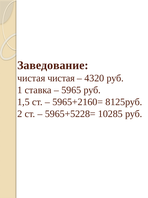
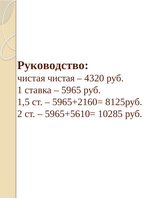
Заведование: Заведование -> Руководство (53, 65)
5965+5228=: 5965+5228= -> 5965+5610= (70, 113)
